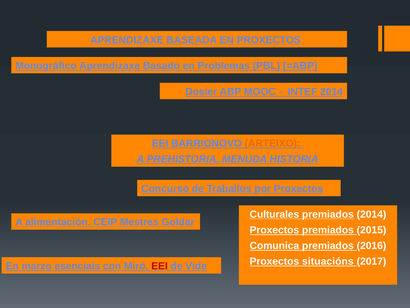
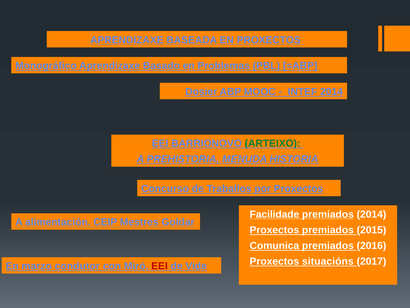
ARTEIXO colour: orange -> green (273, 143)
Culturales: Culturales -> Facilidade (274, 214)
esenciais: esenciais -> condutor (77, 266)
